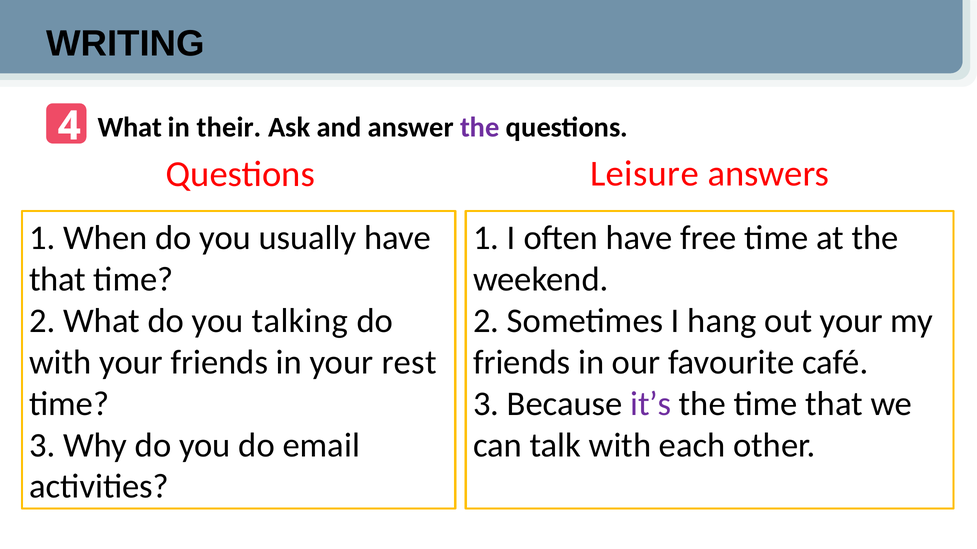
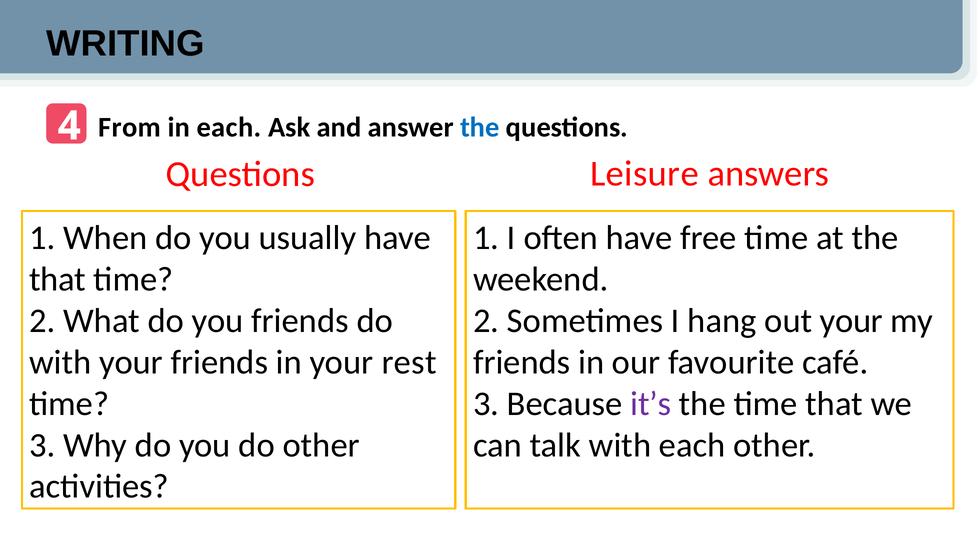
What: What -> From (130, 127)
in their: their -> each (229, 127)
the colour: purple -> blue (480, 127)
you talking: talking -> friends (300, 321)
do email: email -> other (321, 446)
